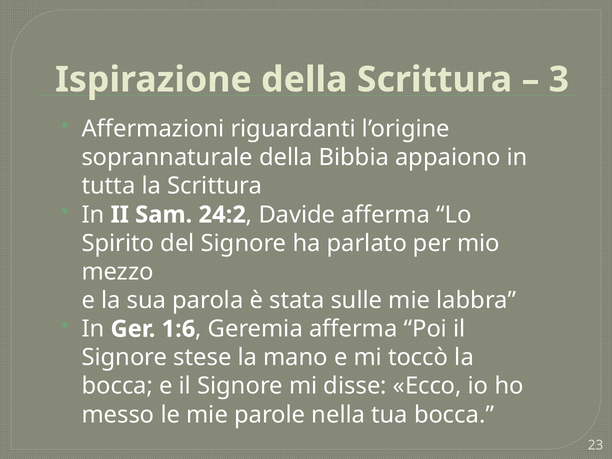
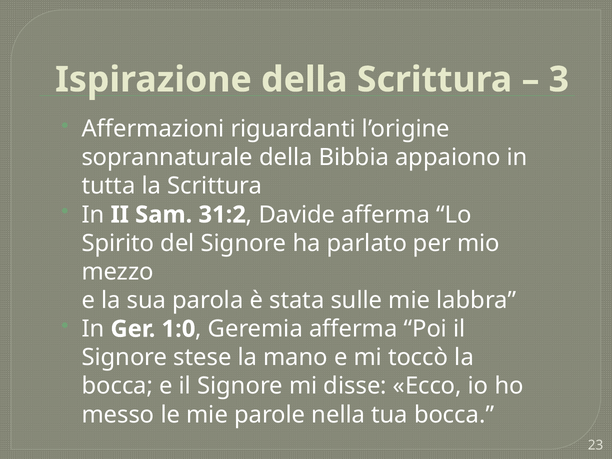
24:2: 24:2 -> 31:2 (222, 215)
1:6: 1:6 -> 1:0 (178, 329)
